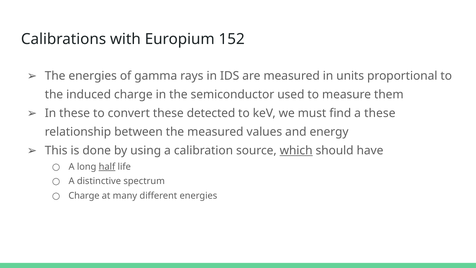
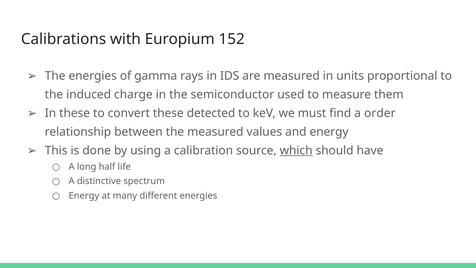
a these: these -> order (380, 113)
half underline: present -> none (107, 167)
Charge: Charge -> Energy (84, 195)
